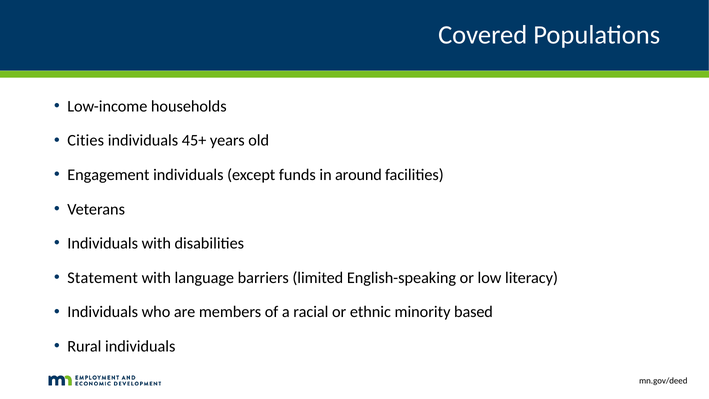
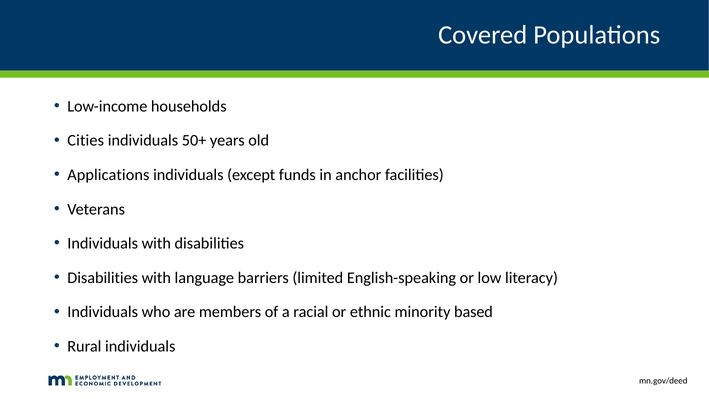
45+: 45+ -> 50+ (194, 141)
Engagement: Engagement -> Applications (108, 175)
around: around -> anchor (358, 175)
Statement: Statement -> Disabilities (103, 278)
